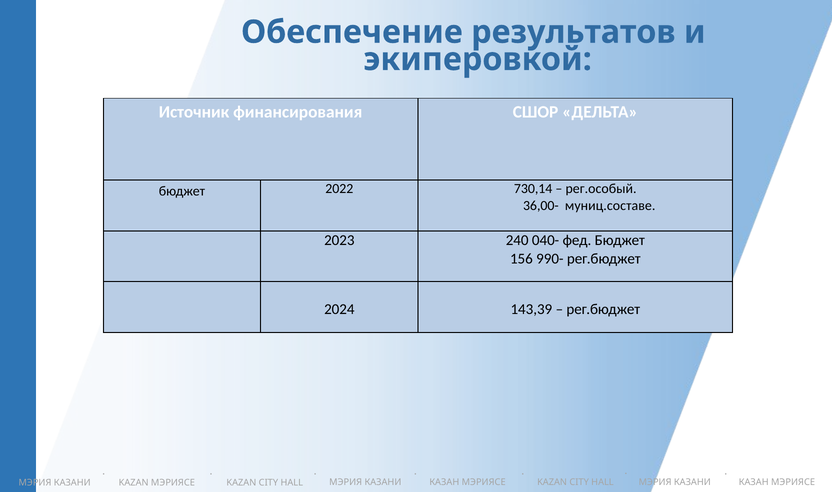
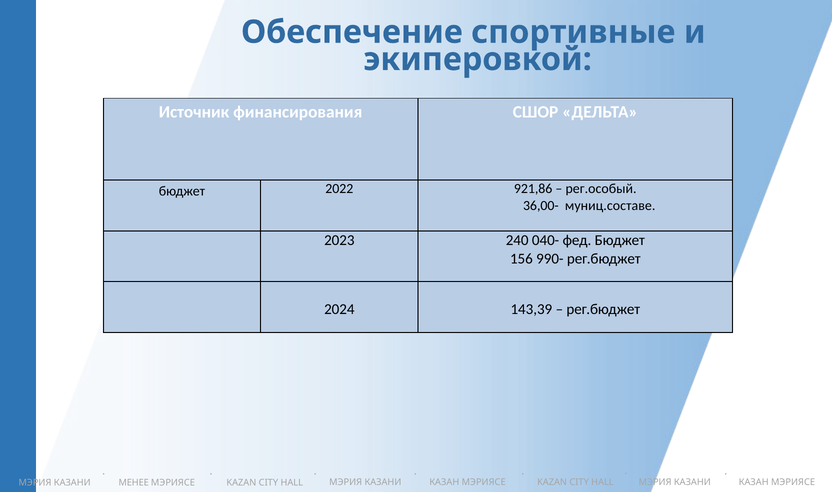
результатов: результатов -> спортивные (573, 32)
730,14: 730,14 -> 921,86 (533, 189)
КАЗАНИ KAZAN: KAZAN -> МЕНЕЕ (134, 482)
